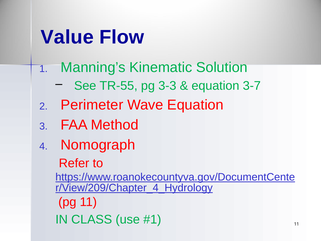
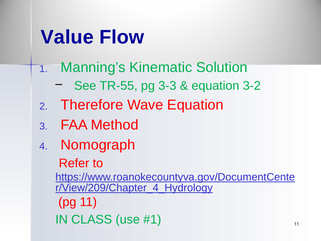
3-7: 3-7 -> 3-2 (252, 86)
Perimeter: Perimeter -> Therefore (92, 105)
